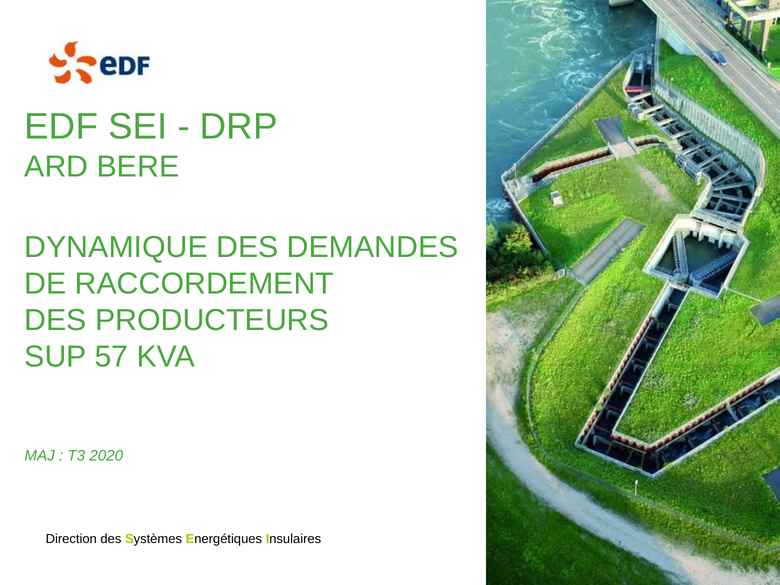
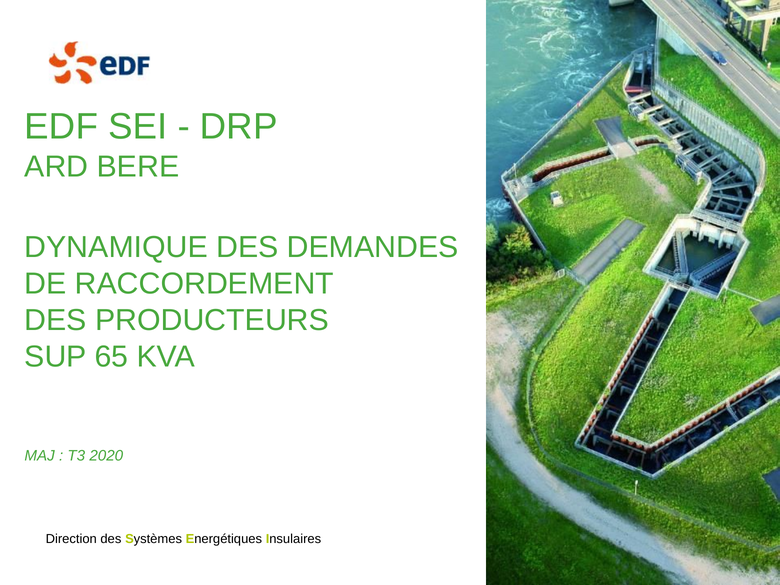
57: 57 -> 65 (111, 356)
